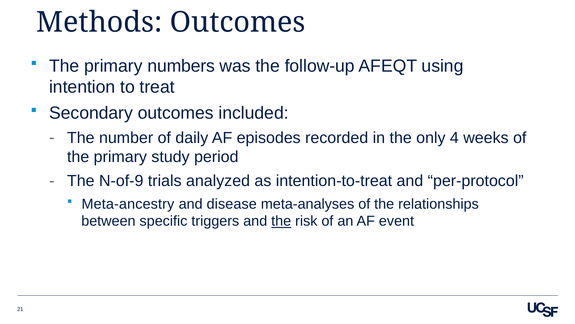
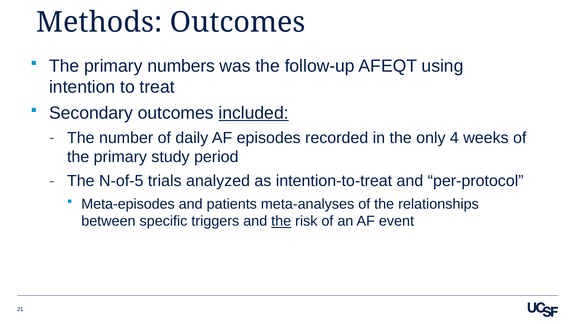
included underline: none -> present (254, 113)
N-of-9: N-of-9 -> N-of-5 (121, 181)
Meta-ancestry: Meta-ancestry -> Meta-episodes (128, 204)
disease: disease -> patients (232, 204)
